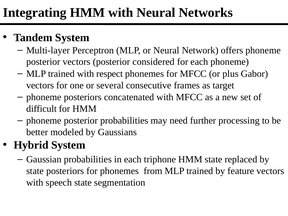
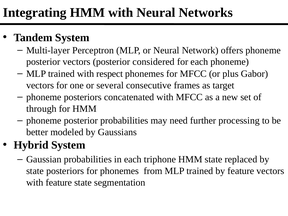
difficult: difficult -> through (41, 109)
with speech: speech -> feature (59, 182)
